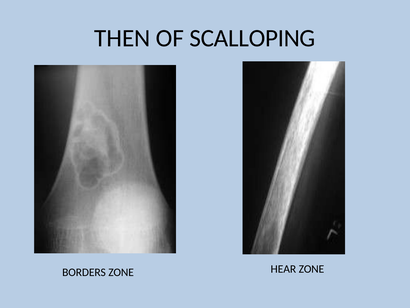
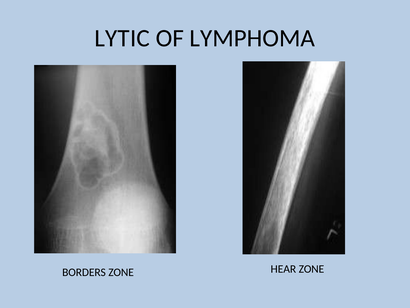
THEN: THEN -> LYTIC (122, 38)
SCALLOPING: SCALLOPING -> LYMPHOMA (252, 38)
